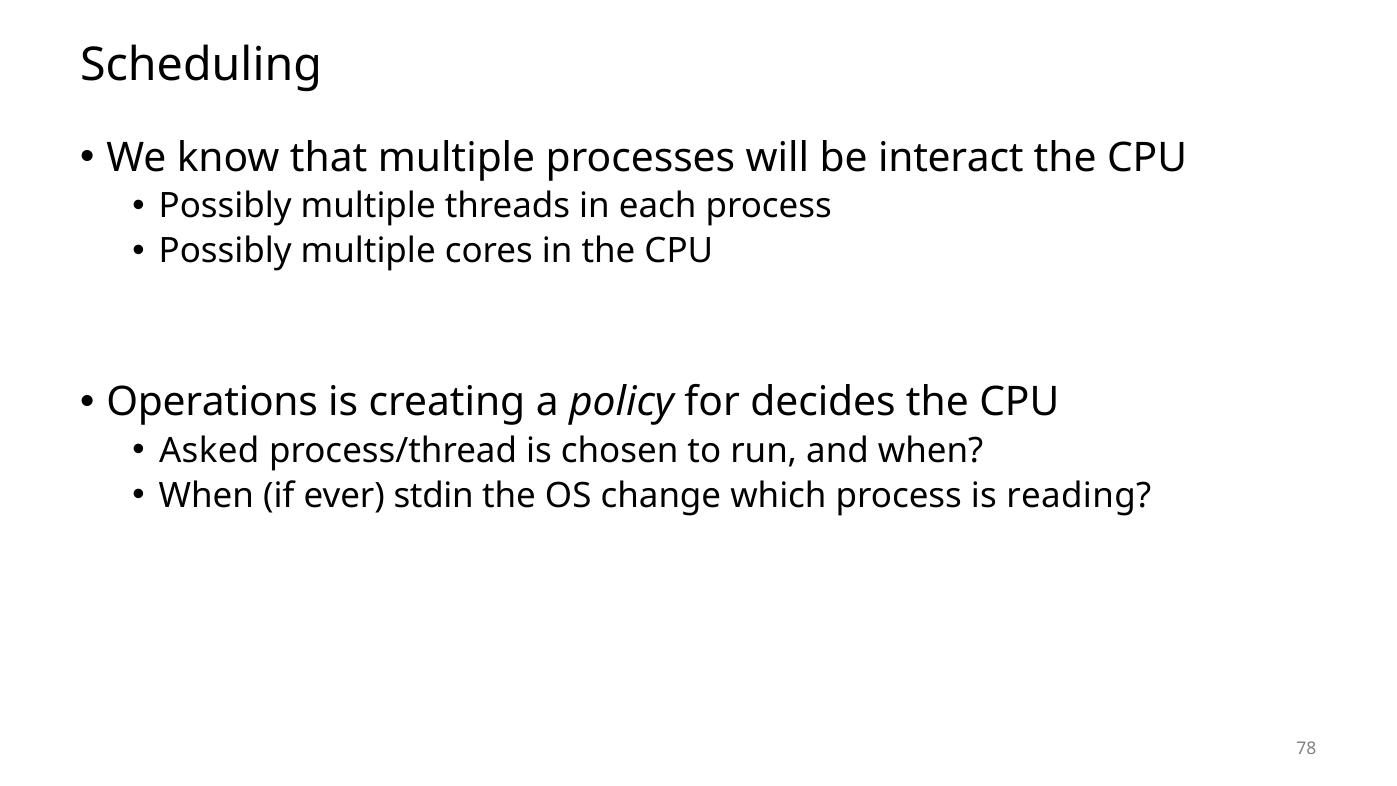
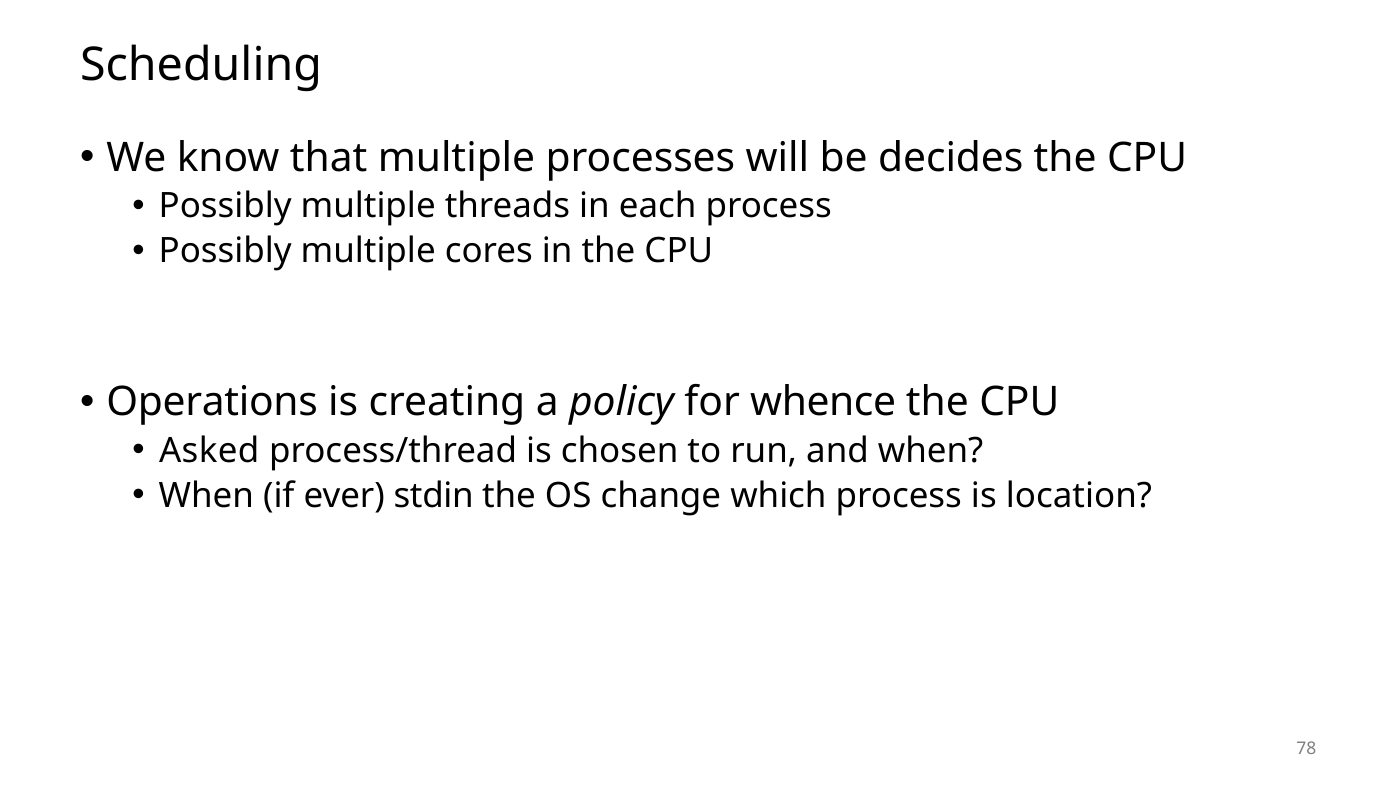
interact: interact -> decides (951, 158)
decides: decides -> whence (823, 402)
reading: reading -> location (1079, 495)
